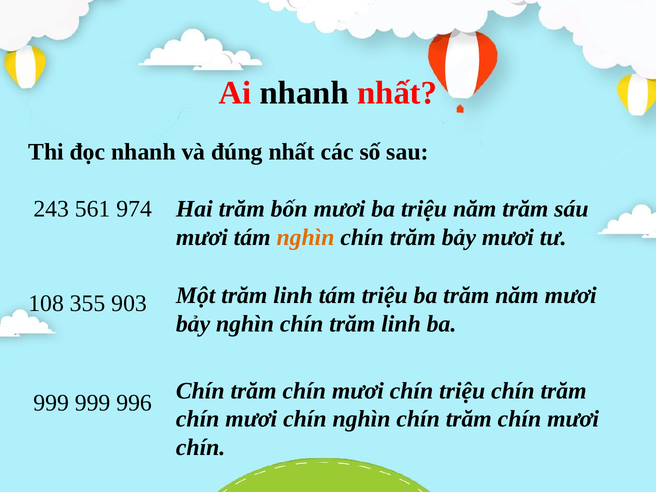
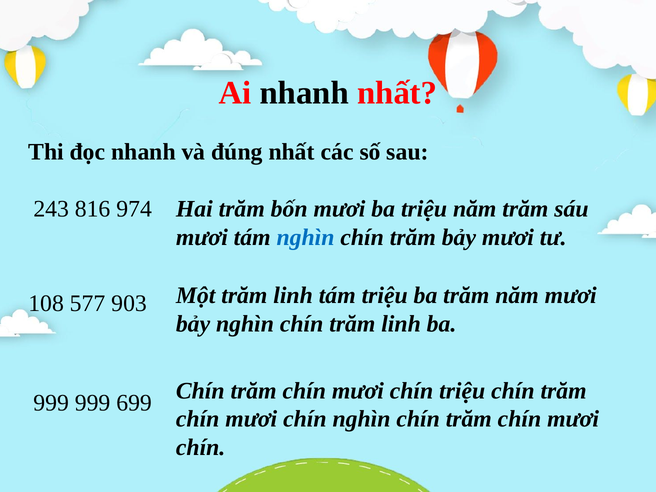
561: 561 -> 816 (93, 209)
nghìn colour: orange -> blue (306, 238)
355: 355 -> 577 (87, 303)
996: 996 -> 699 (134, 403)
